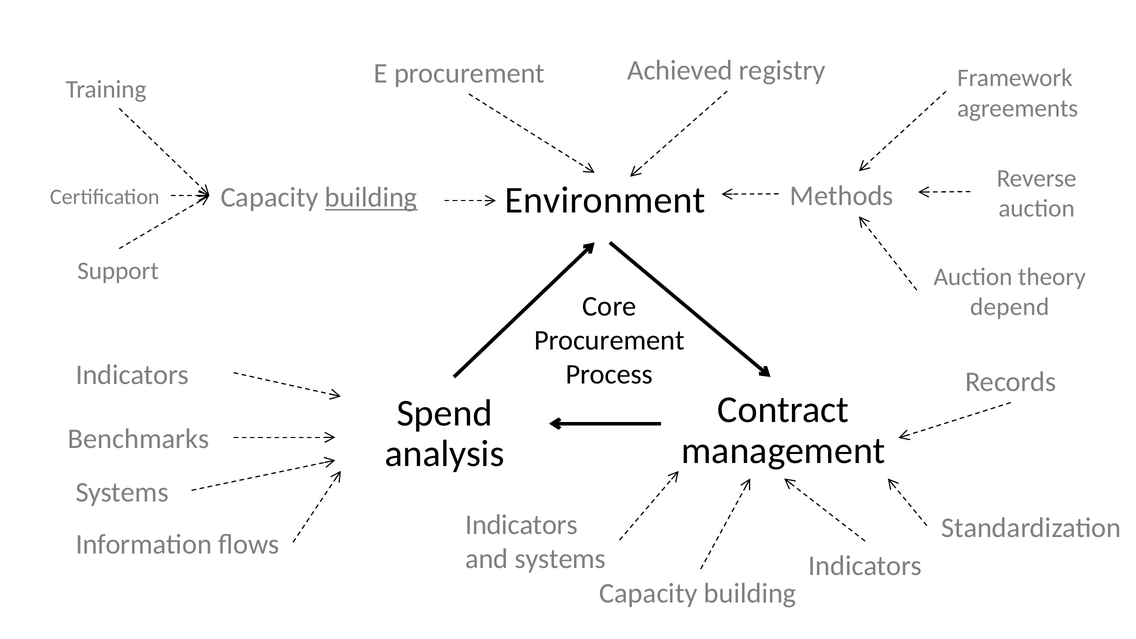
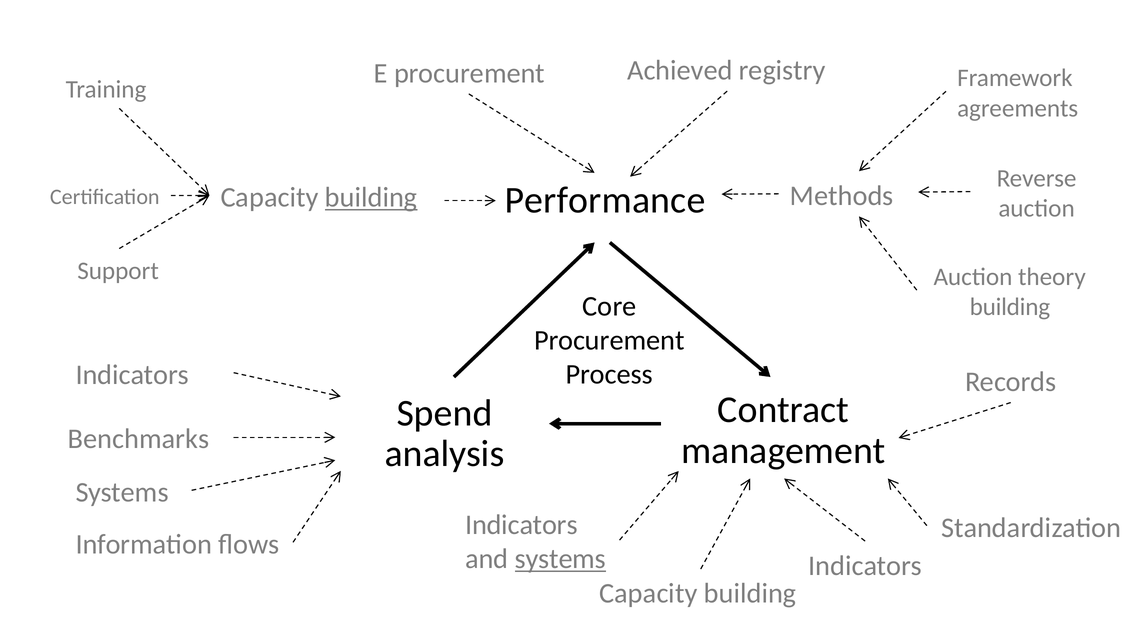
Environment: Environment -> Performance (605, 200)
depend: depend -> building (1010, 307)
systems underline: none -> present (560, 559)
